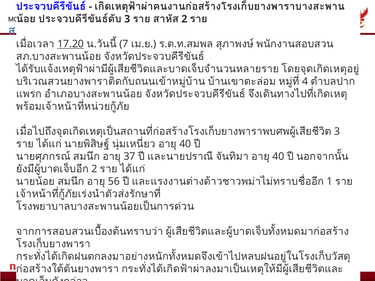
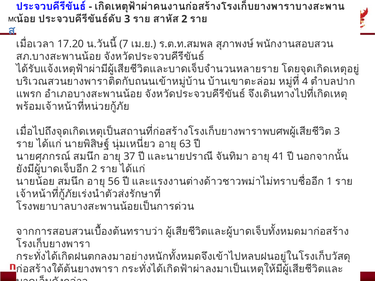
17.20 underline: present -> none (71, 44)
40: 40 -> 63 (185, 144)
40: 40 -> 41 (278, 157)
